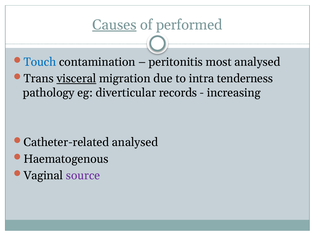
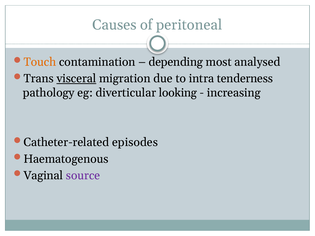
Causes underline: present -> none (114, 25)
performed: performed -> peritoneal (189, 25)
Touch colour: blue -> orange (40, 62)
peritonitis: peritonitis -> depending (176, 62)
records: records -> looking (178, 93)
Catheter-related analysed: analysed -> episodes (135, 142)
